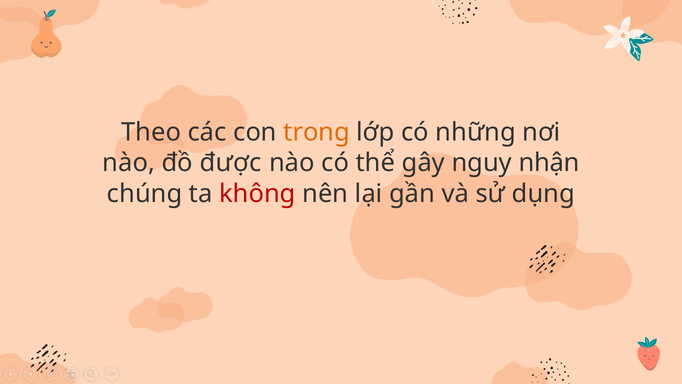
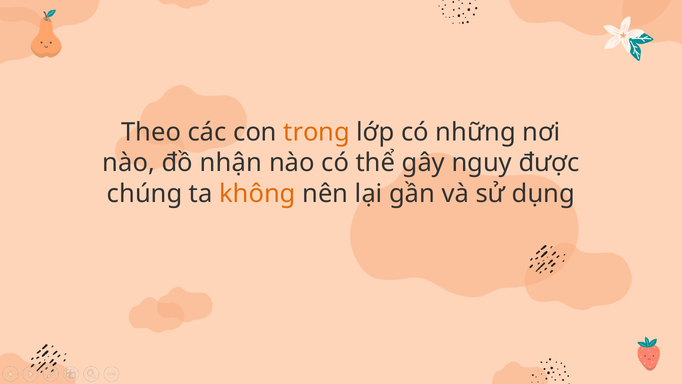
được: được -> nhận (231, 163)
nhận: nhận -> được (549, 163)
không colour: red -> orange (257, 193)
